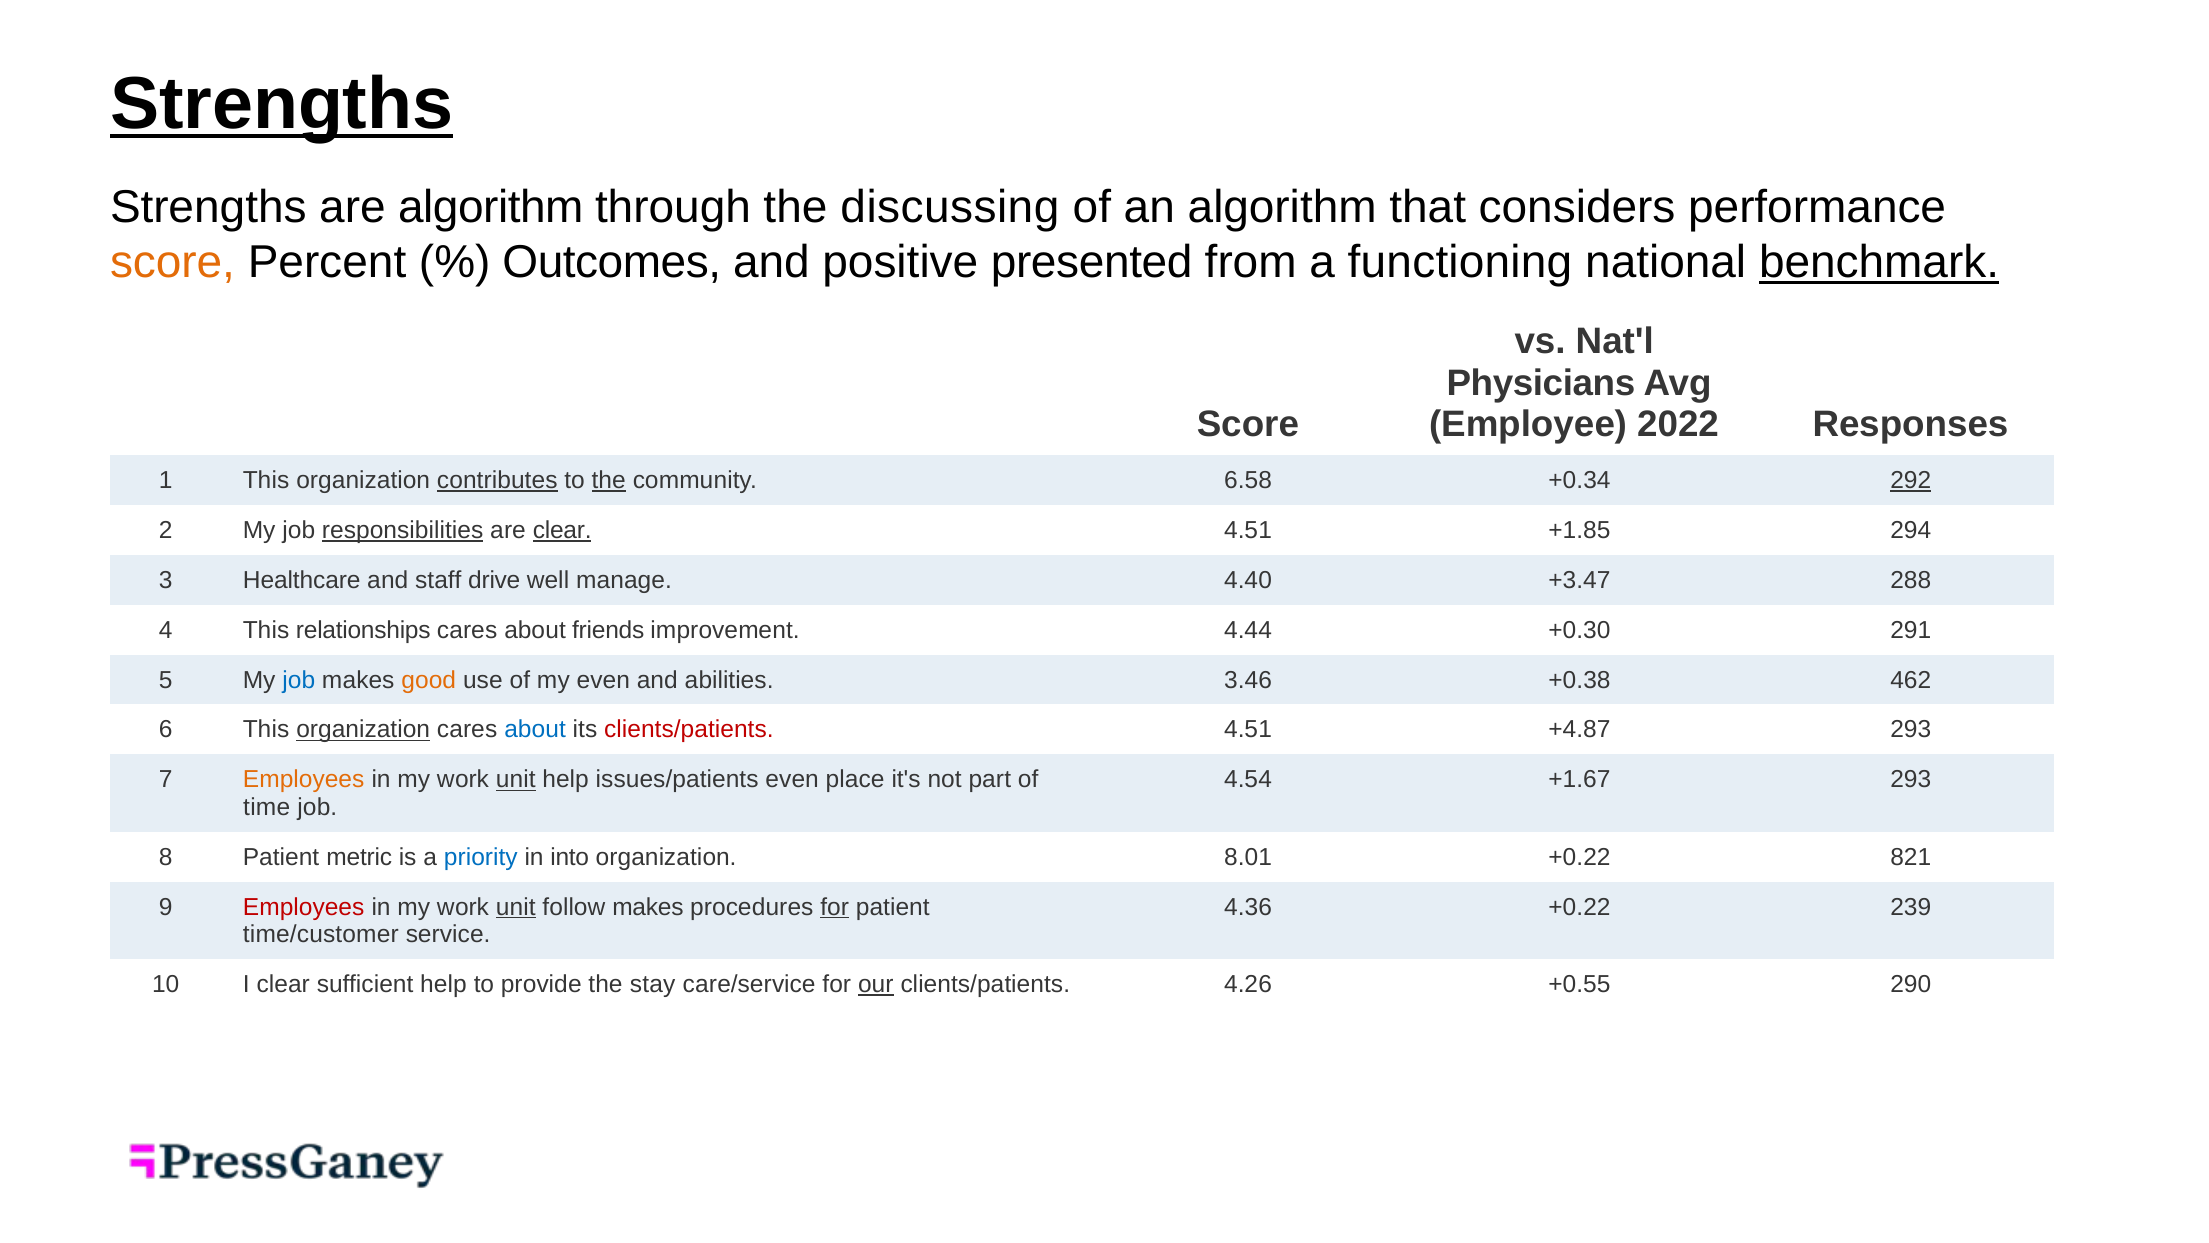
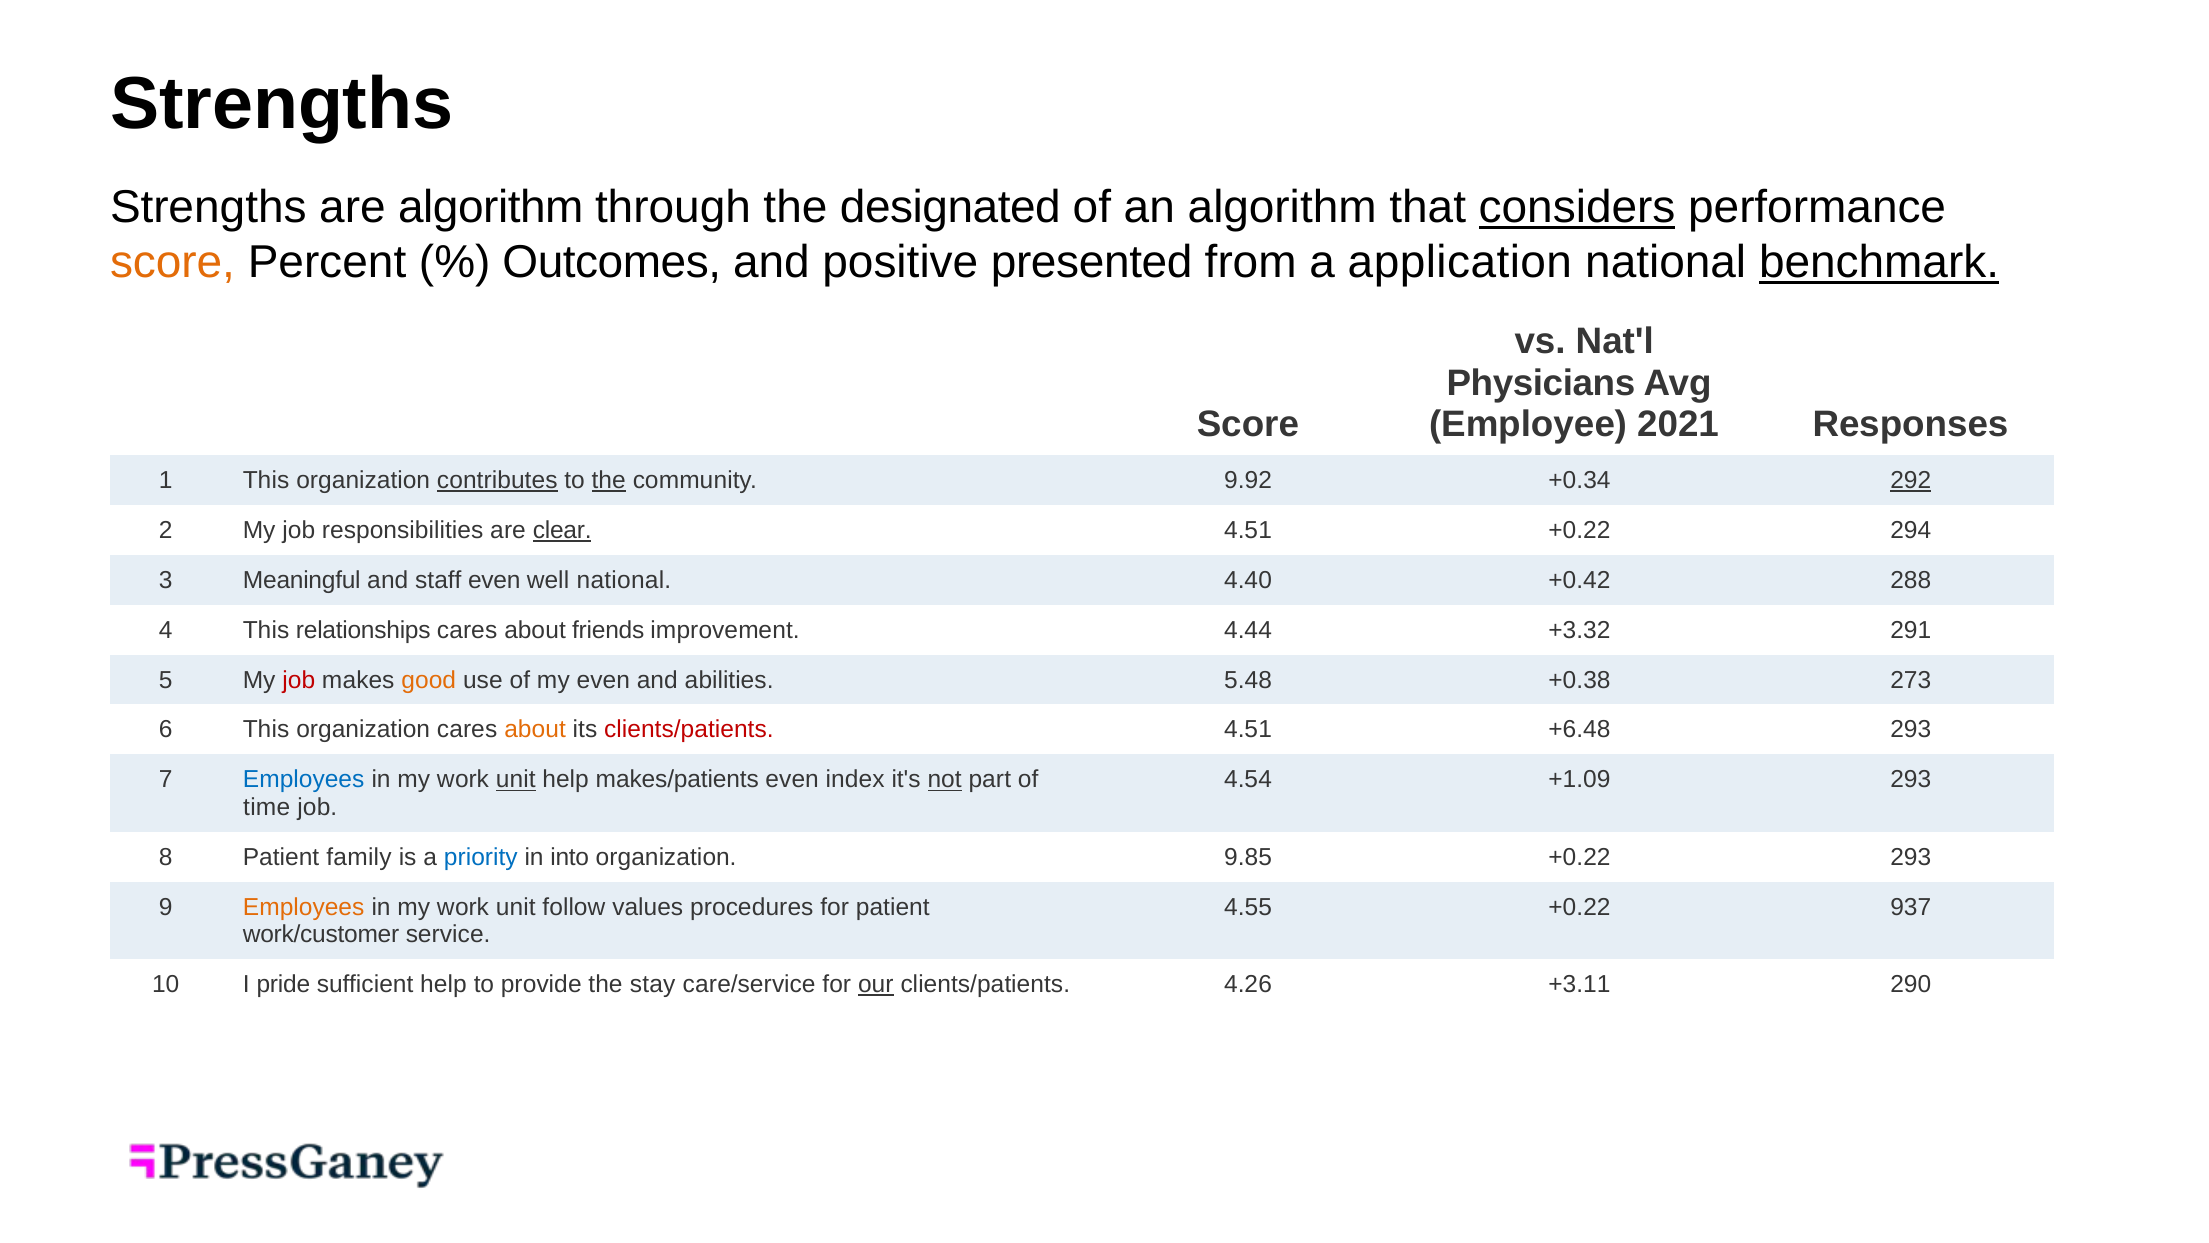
Strengths underline: present -> none (282, 104)
discussing: discussing -> designated (950, 207)
considers underline: none -> present (1577, 207)
functioning: functioning -> application (1460, 263)
2022: 2022 -> 2021 (1678, 424)
6.58: 6.58 -> 9.92 (1248, 480)
responsibilities underline: present -> none (403, 530)
4.51 +1.85: +1.85 -> +0.22 (1579, 530)
Healthcare: Healthcare -> Meaningful (302, 580)
staff drive: drive -> even (494, 580)
well manage: manage -> national (624, 580)
+3.47: +3.47 -> +0.42 (1579, 580)
+0.30: +0.30 -> +3.32 (1579, 630)
job colour: blue -> red (299, 680)
3.46: 3.46 -> 5.48 (1248, 680)
462: 462 -> 273 (1911, 680)
organization underline: present -> none (363, 730)
about colour: blue -> orange (535, 730)
+4.87: +4.87 -> +6.48 (1579, 730)
Employees colour: orange -> blue (304, 779)
issues/patients: issues/patients -> makes/patients (677, 779)
place: place -> index (855, 779)
not underline: none -> present (945, 779)
+1.67: +1.67 -> +1.09 (1579, 779)
metric: metric -> family (359, 857)
8.01: 8.01 -> 9.85 (1248, 857)
+0.22 821: 821 -> 293 (1911, 857)
Employees colour: red -> orange (304, 907)
unit underline: present -> none (516, 907)
follow makes: makes -> values (648, 907)
for underline: present -> none (835, 907)
4.36: 4.36 -> 4.55 (1248, 907)
239: 239 -> 937 (1911, 907)
time/customer: time/customer -> work/customer (321, 934)
I clear: clear -> pride (283, 984)
+0.55: +0.55 -> +3.11 (1579, 984)
